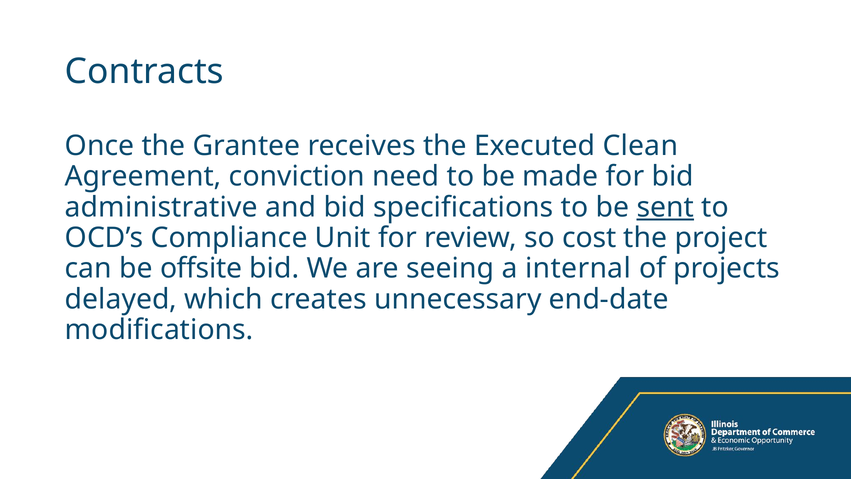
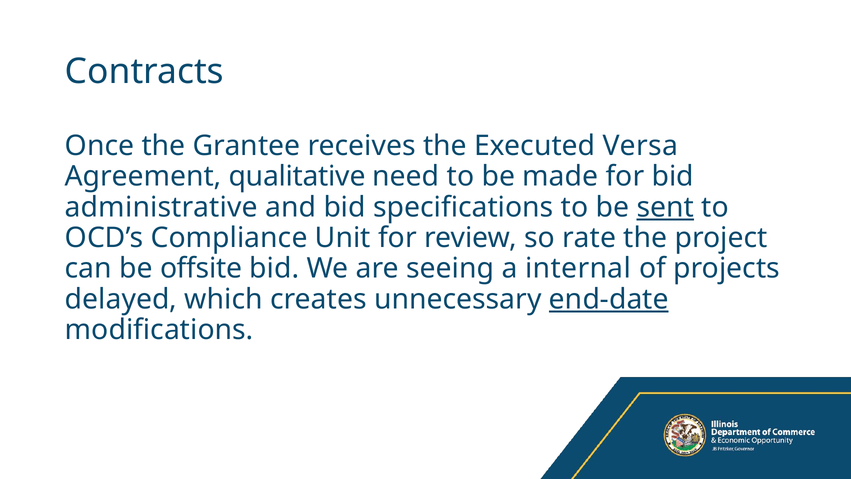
Clean: Clean -> Versa (640, 146)
conviction: conviction -> qualitative (297, 176)
cost: cost -> rate (589, 238)
end-date underline: none -> present (609, 299)
